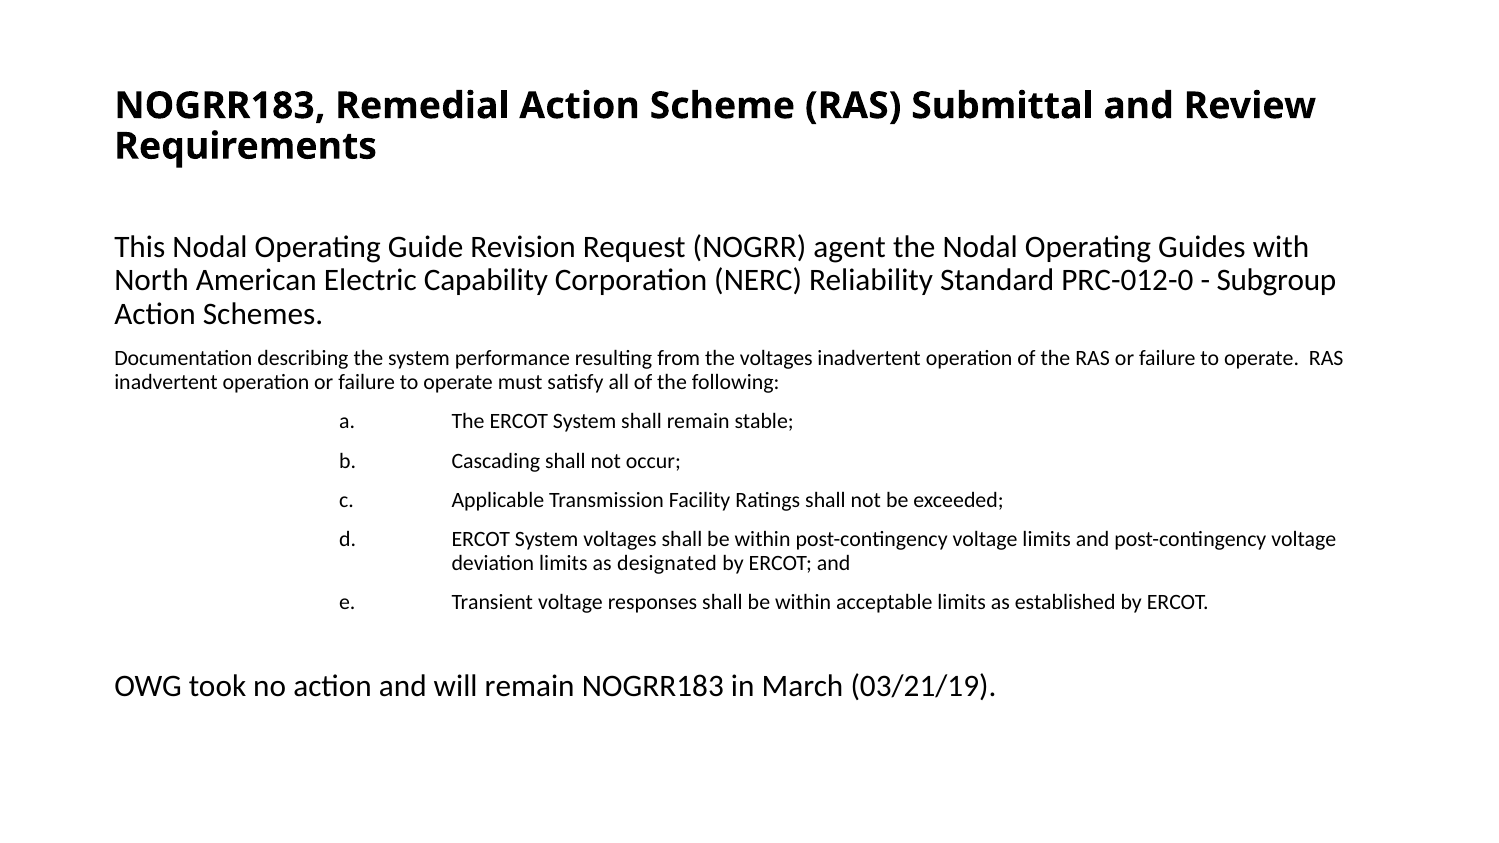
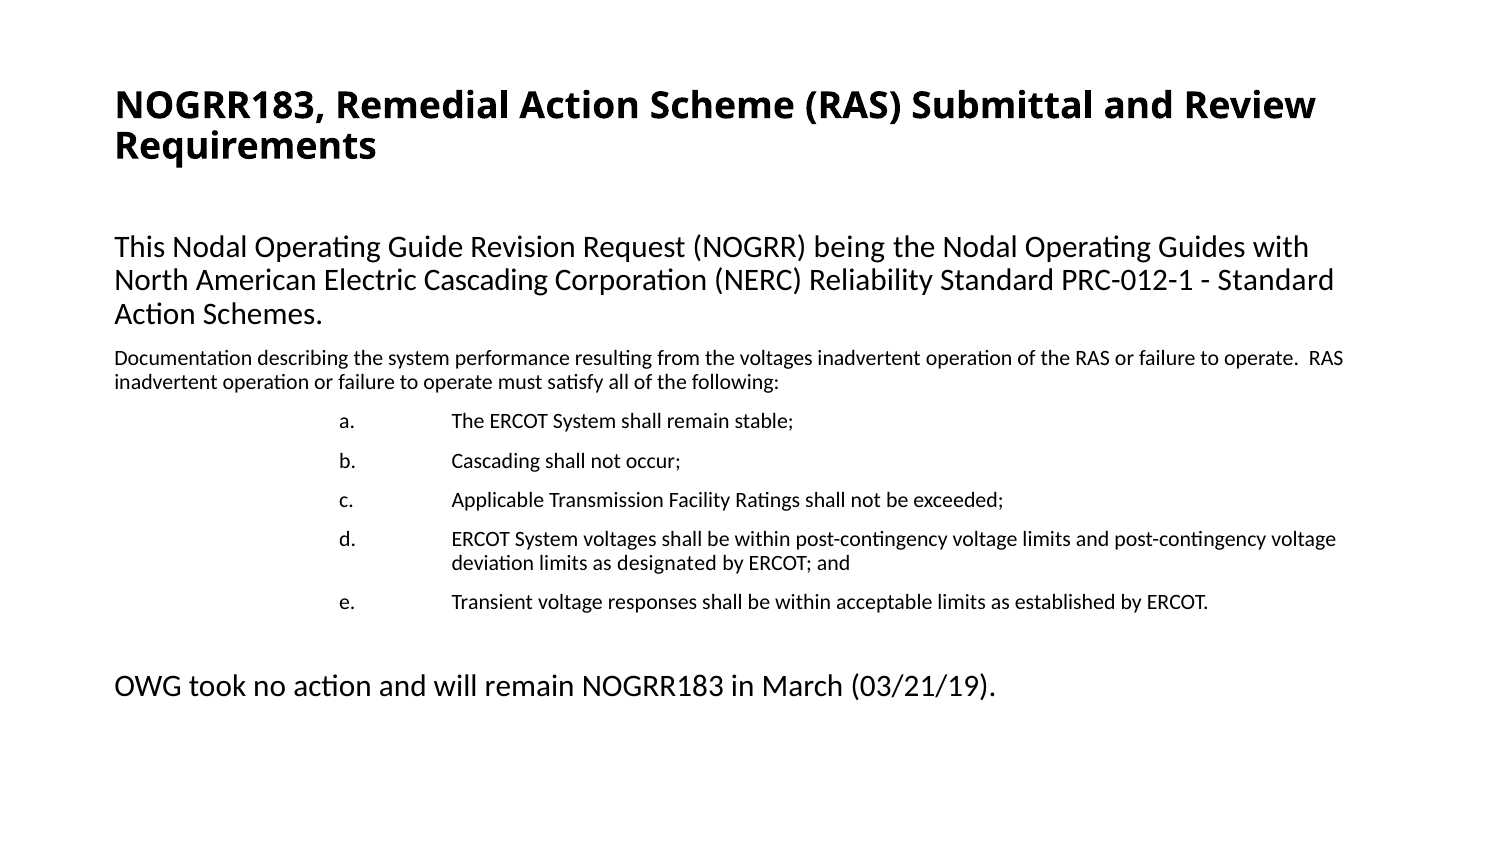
agent: agent -> being (849, 247)
Electric Capability: Capability -> Cascading (486, 281)
PRC-012-0: PRC-012-0 -> PRC-012-1 (1127, 281)
Subgroup: Subgroup -> Standard (1276, 281)
